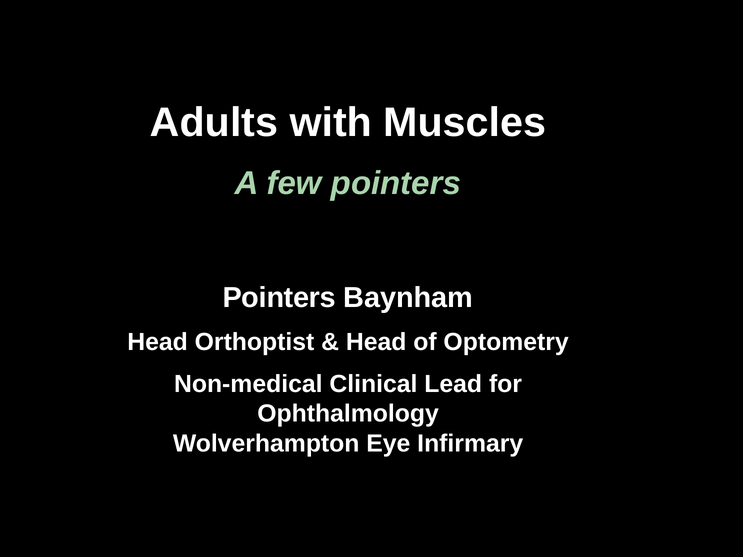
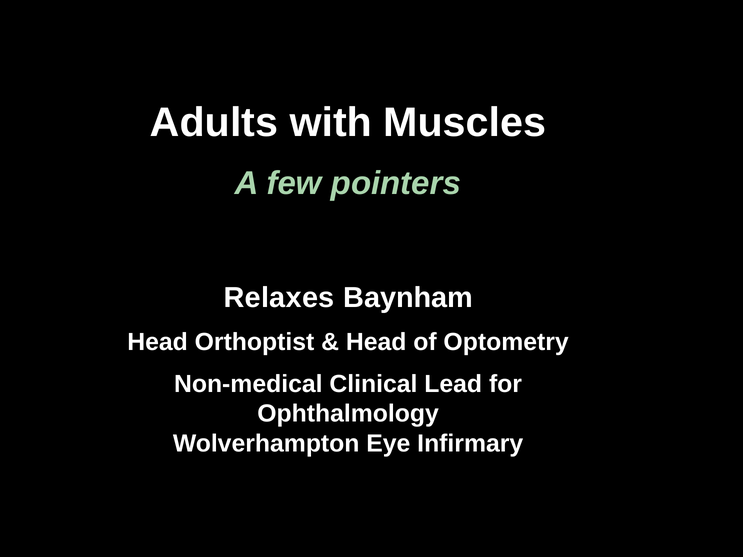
Pointers: Pointers -> Relaxes (279, 298)
